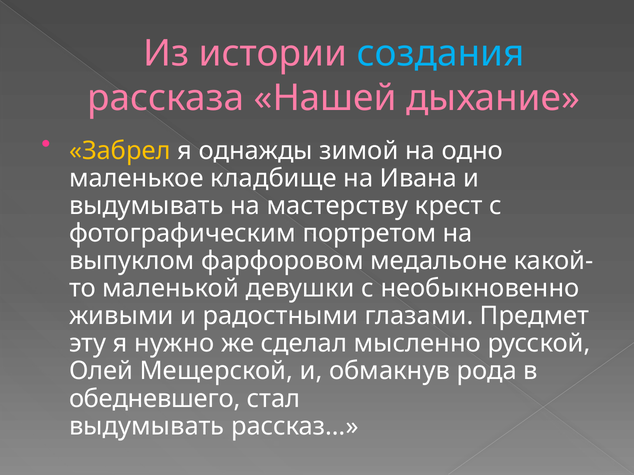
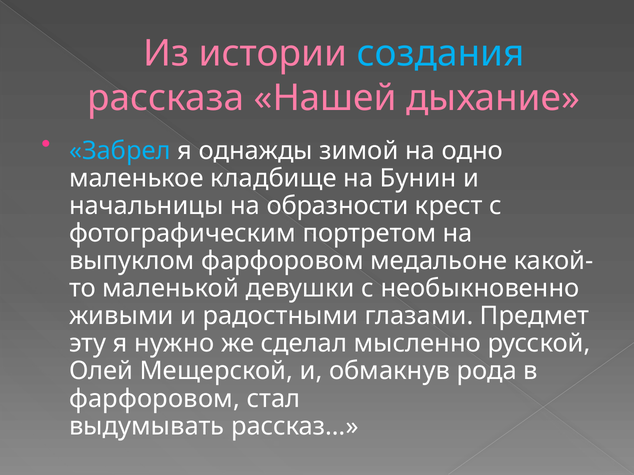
Забрел colour: yellow -> light blue (120, 151)
Ивана: Ивана -> Бунин (418, 178)
выдумывать: выдумывать -> начальницы (146, 206)
мастерству: мастерству -> образности (338, 206)
обедневшего: обедневшего -> фарфоровом (155, 399)
